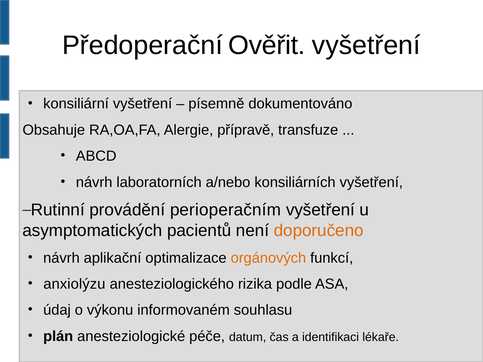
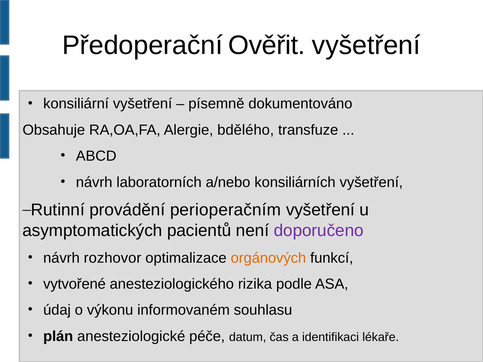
přípravě: přípravě -> bdělého (246, 130)
doporučeno colour: orange -> purple (319, 231)
aplikační: aplikační -> rozhovor (113, 258)
anxiolýzu: anxiolýzu -> vytvořené (74, 284)
